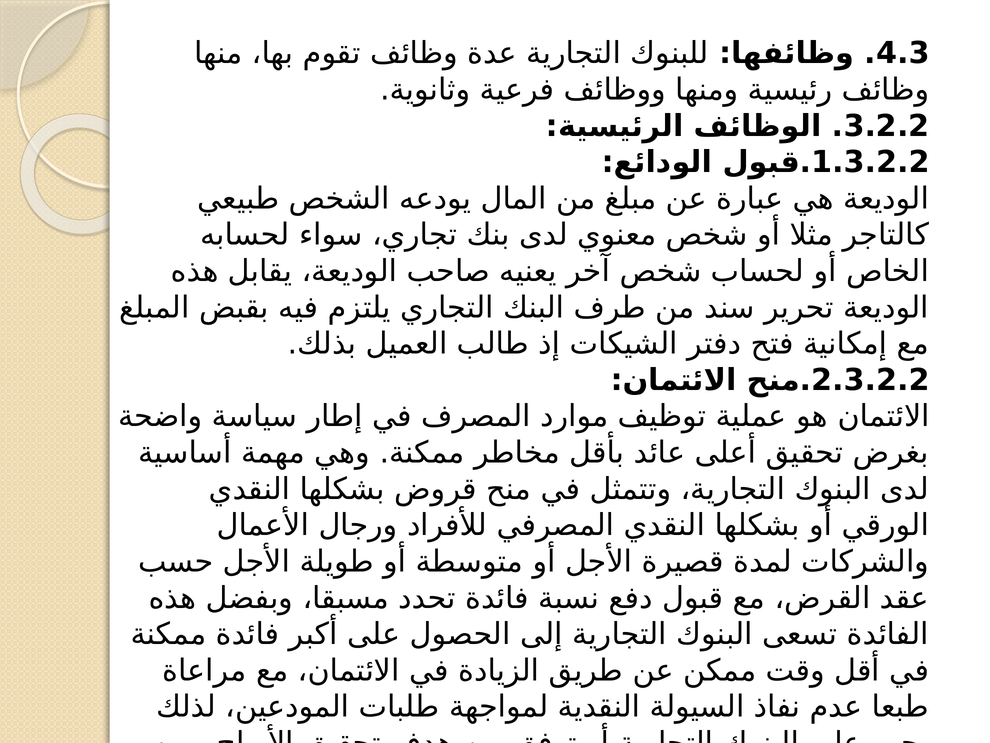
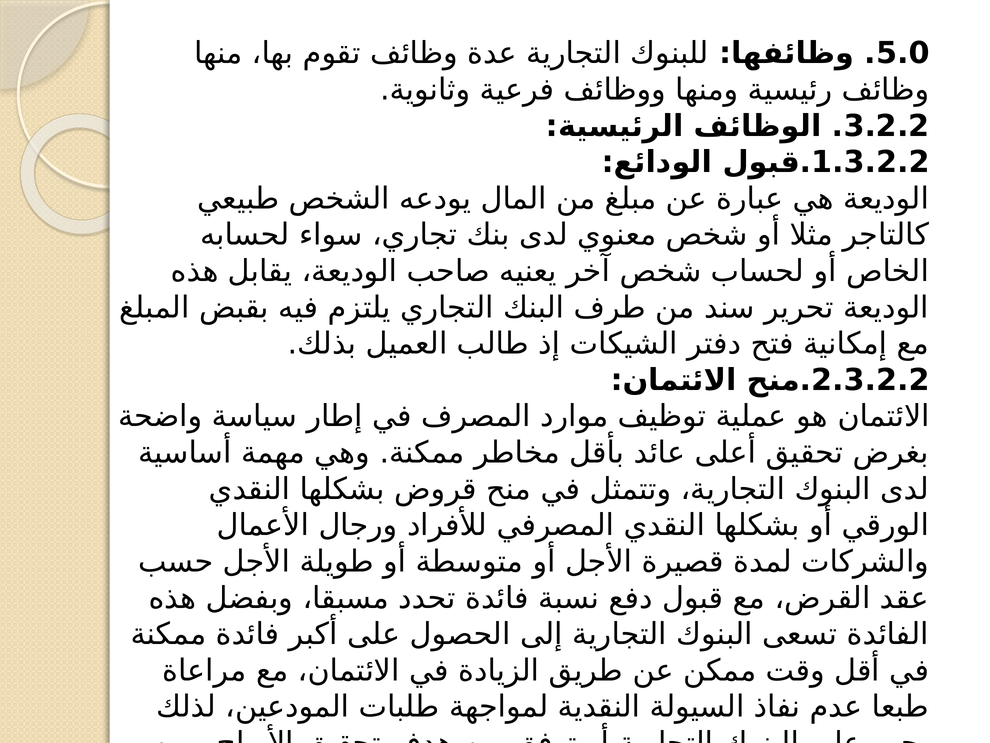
4.3: 4.3 -> 5.0 (903, 53)
